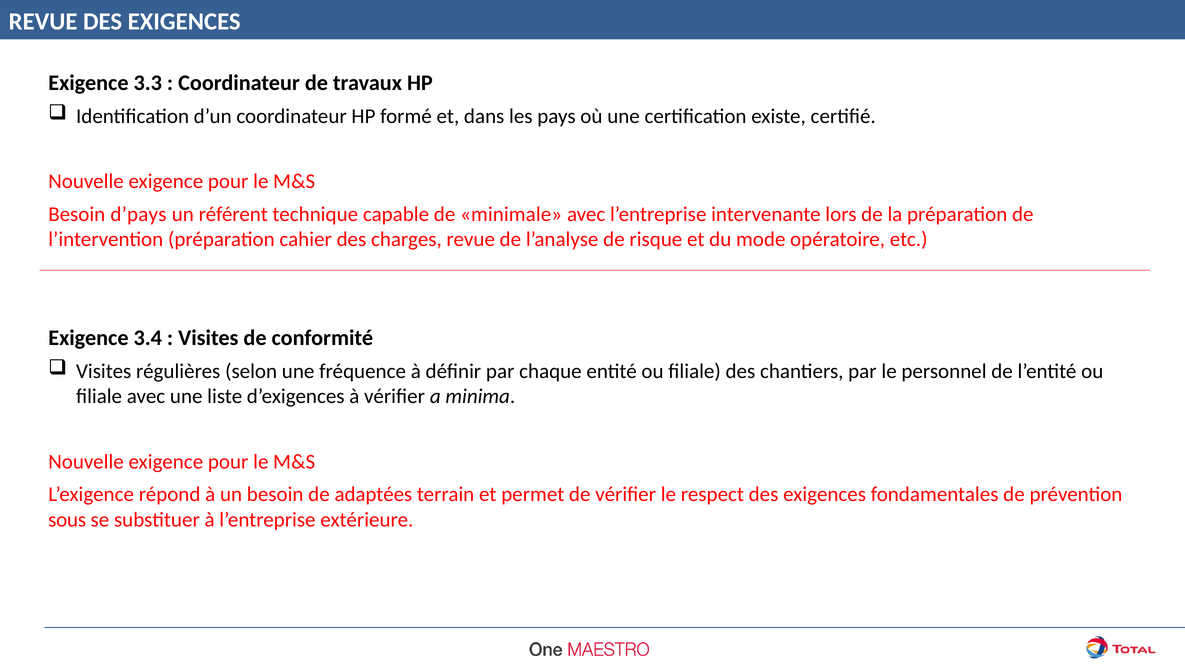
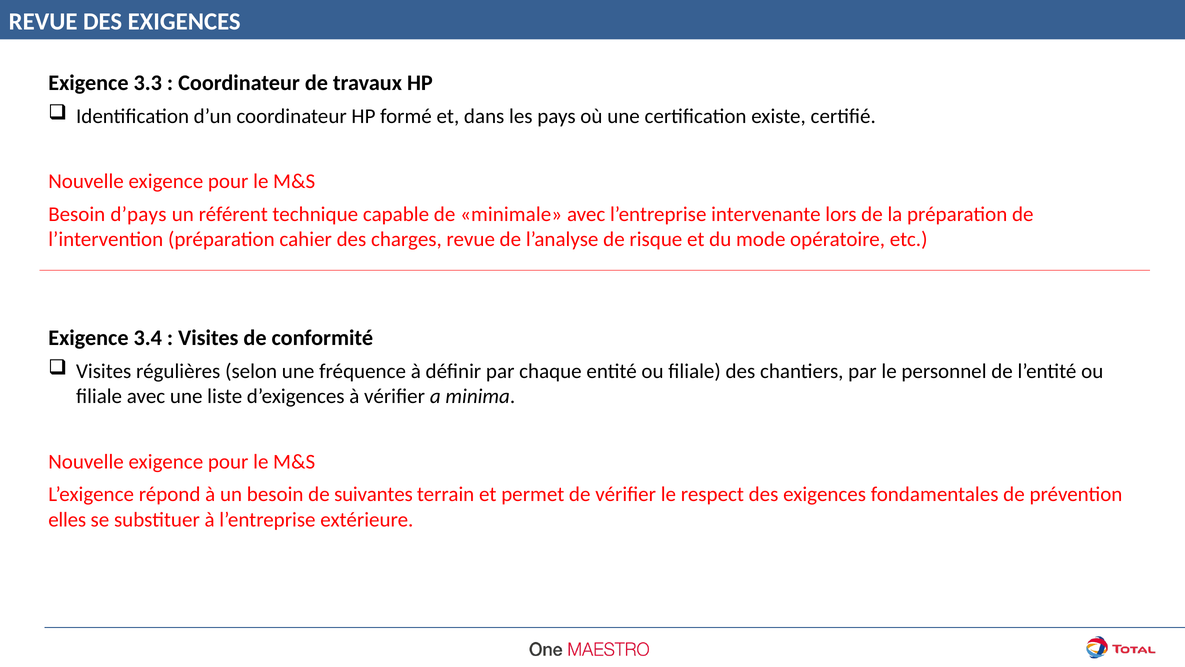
adaptées: adaptées -> suivantes (373, 494)
sous: sous -> elles (67, 519)
